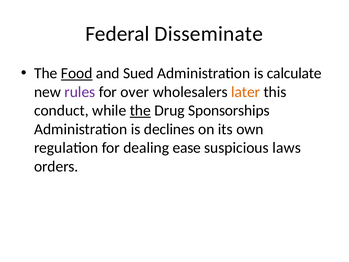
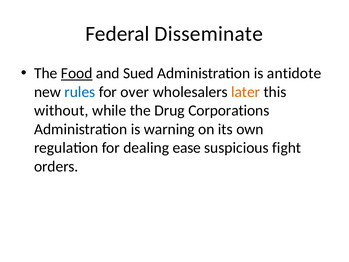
calculate: calculate -> antidote (294, 73)
rules colour: purple -> blue (80, 92)
conduct: conduct -> without (61, 110)
the underline: present -> none (140, 110)
Sponsorships: Sponsorships -> Corporations (229, 110)
declines: declines -> warning (169, 129)
laws: laws -> fight (287, 148)
